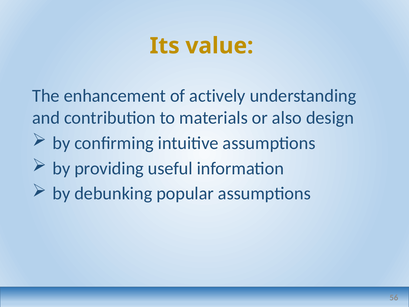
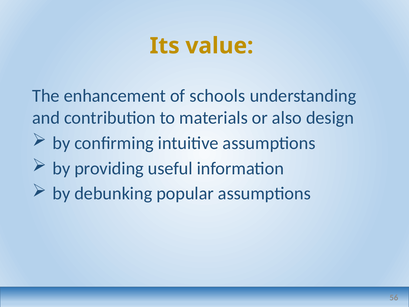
actively: actively -> schools (217, 96)
